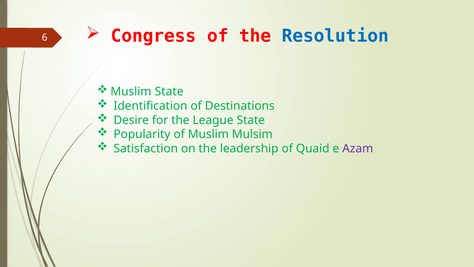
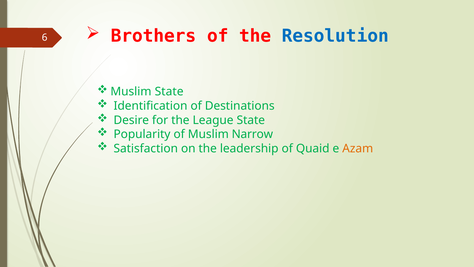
Congress: Congress -> Brothers (154, 36)
Mulsim: Mulsim -> Narrow (252, 134)
Azam colour: purple -> orange (358, 148)
